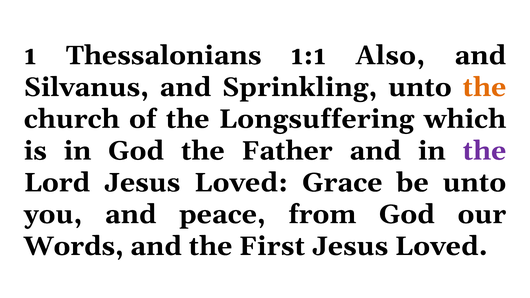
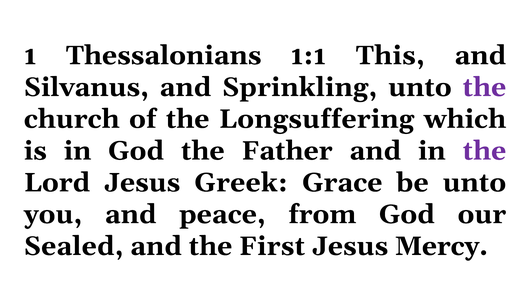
Also: Also -> This (390, 55)
the colour: orange -> purple (484, 87)
Lord Jesus Loved: Loved -> Greek (241, 183)
Words: Words -> Sealed (74, 246)
Loved: Loved -> Mercy (441, 246)
